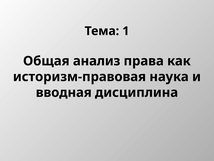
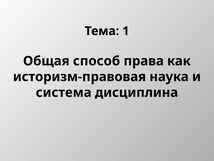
анализ: анализ -> способ (96, 61)
вводная: вводная -> система (64, 92)
